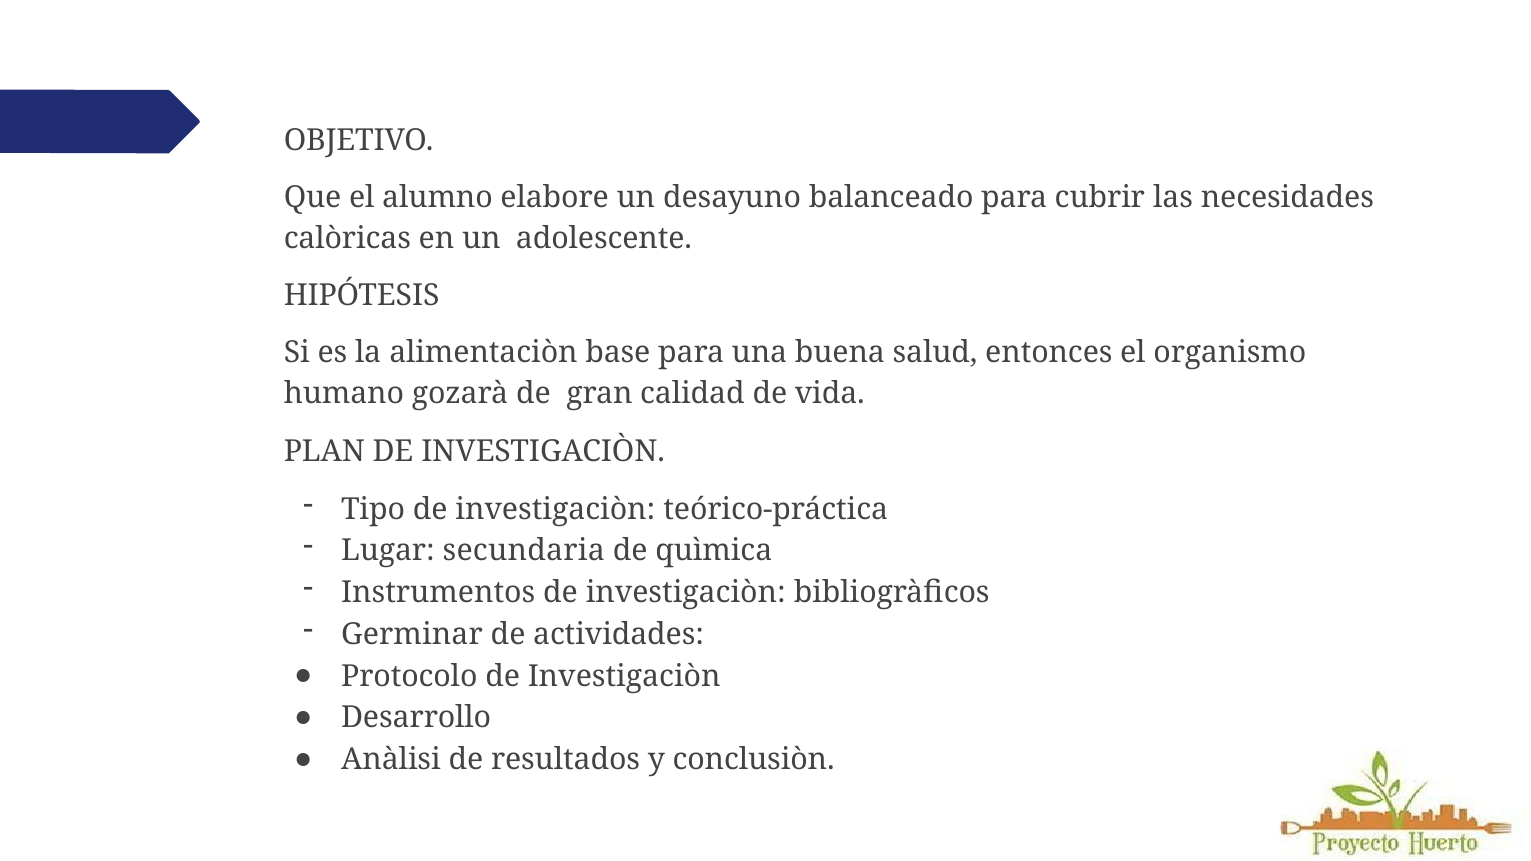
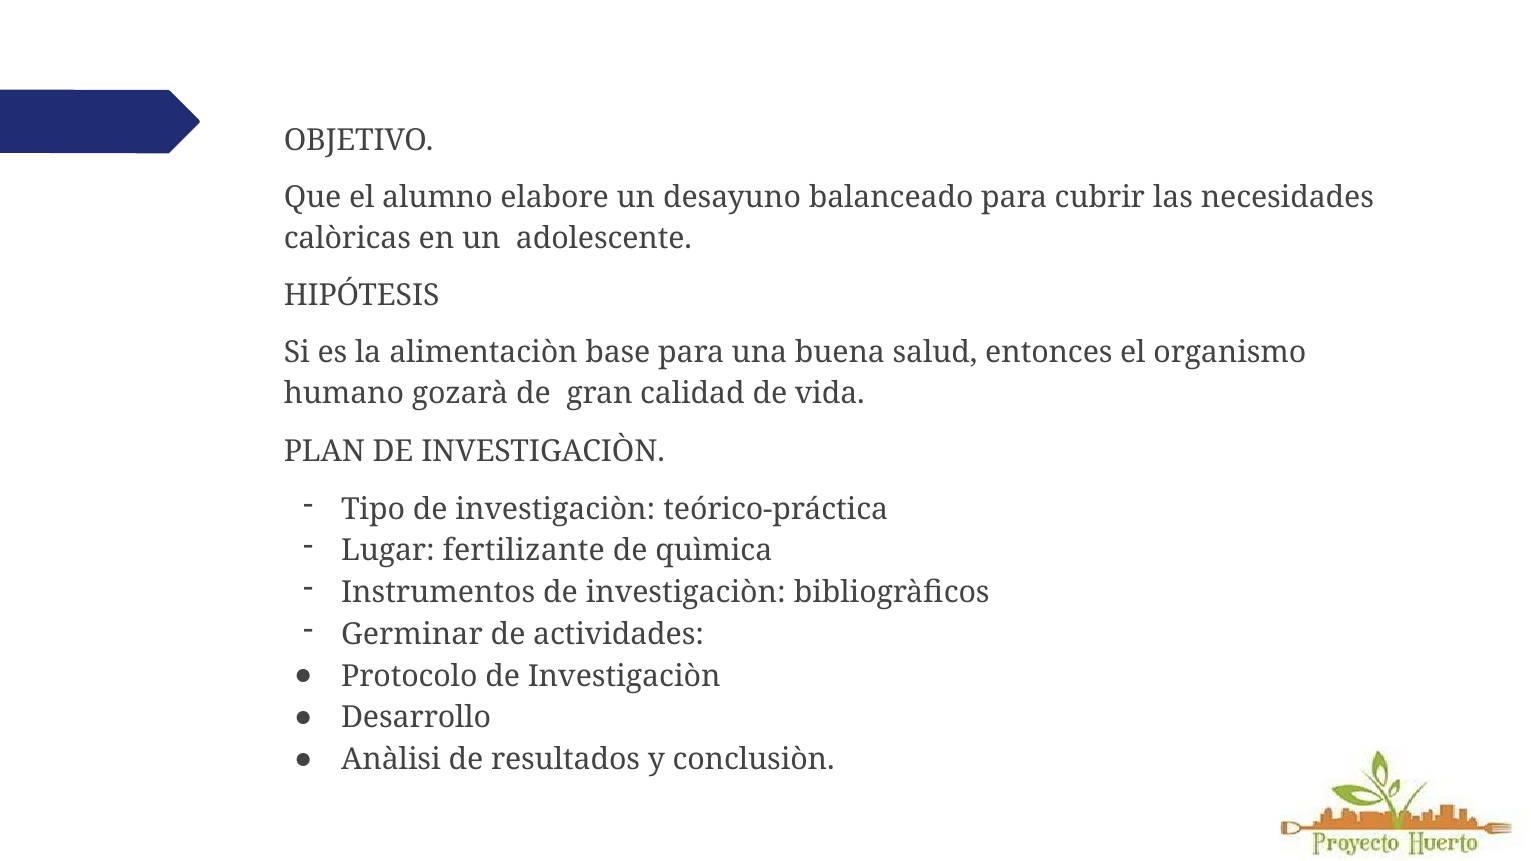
secundaria: secundaria -> fertilizante (524, 551)
